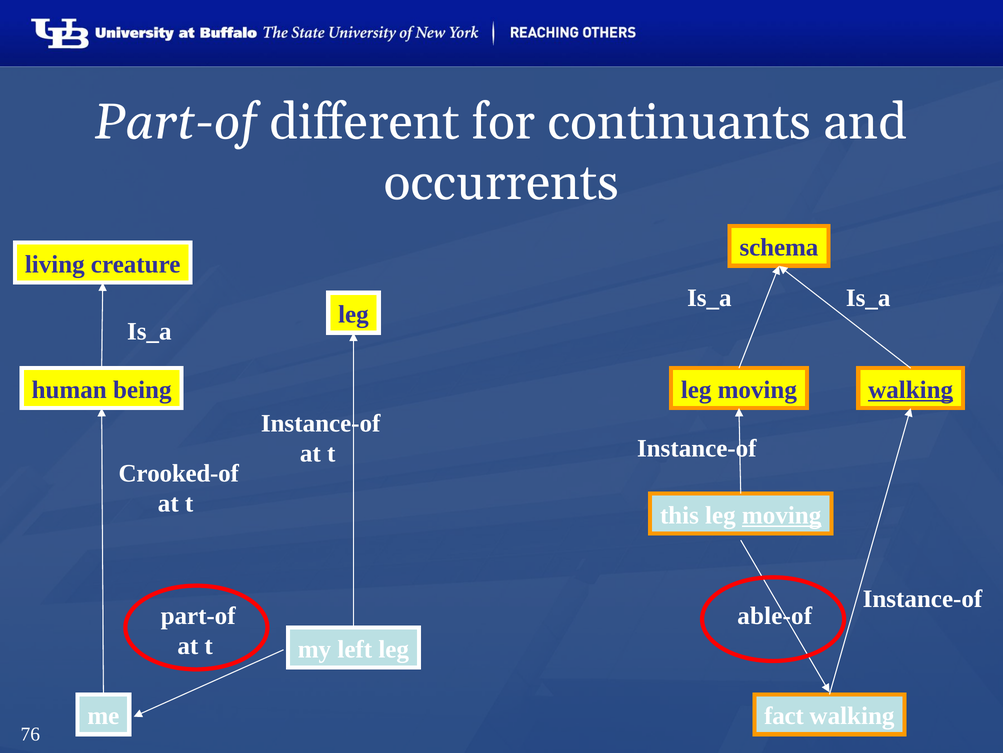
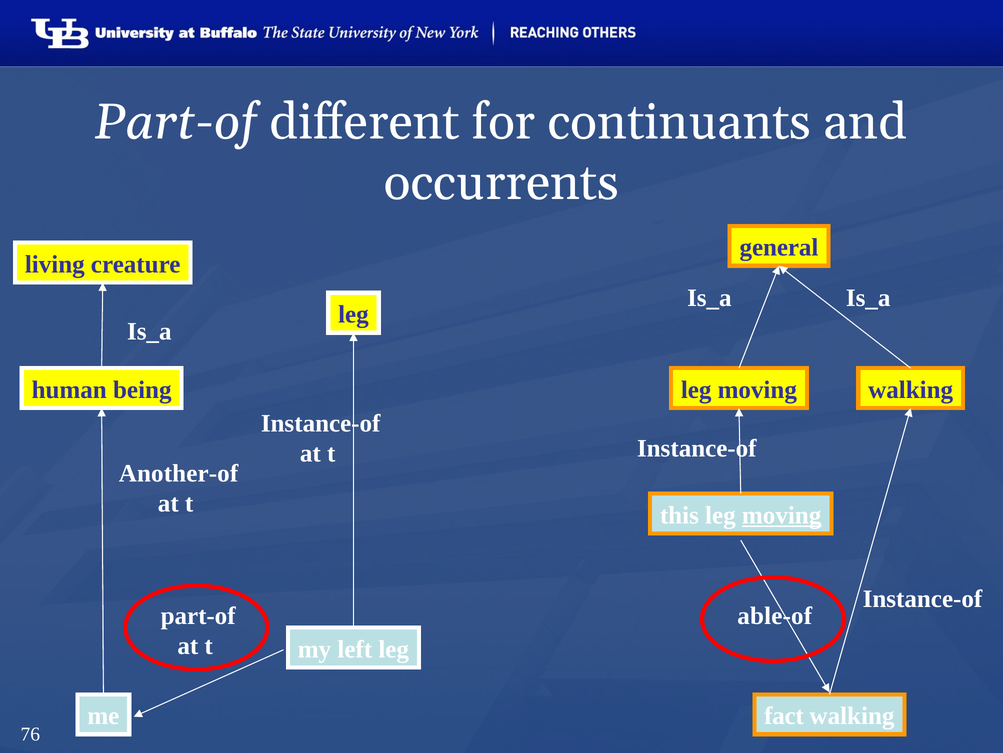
schema: schema -> general (779, 247)
walking underline: present -> none (911, 389)
Crooked-of: Crooked-of -> Another-of (179, 473)
